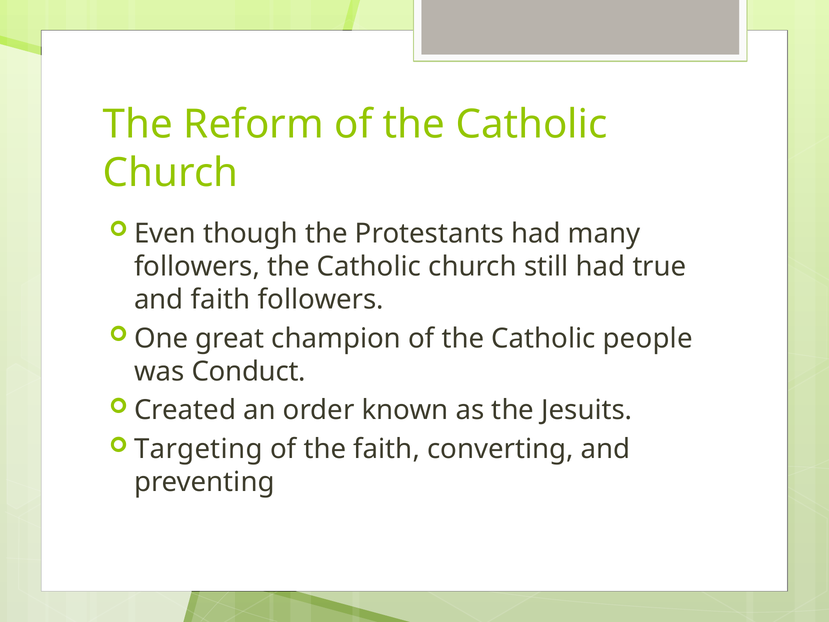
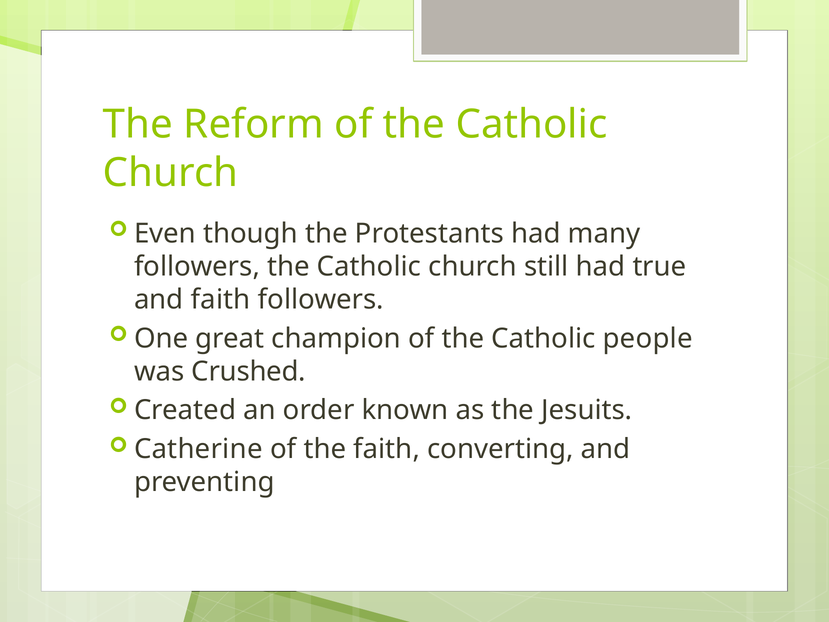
Conduct: Conduct -> Crushed (249, 371)
Targeting: Targeting -> Catherine (198, 449)
